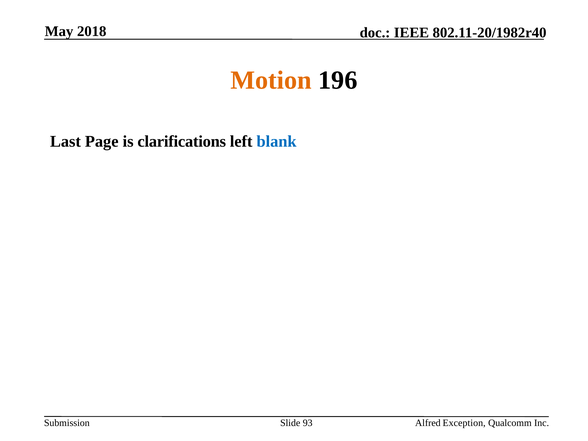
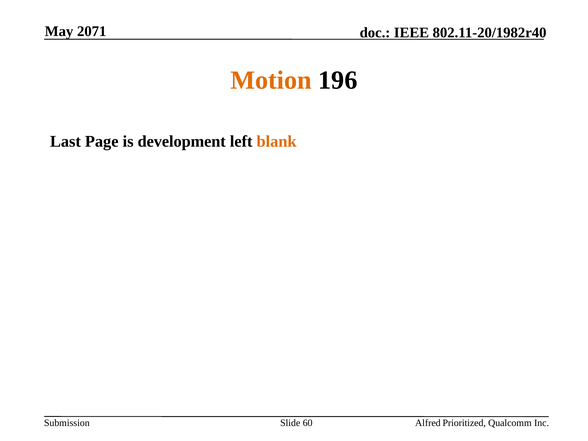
2018: 2018 -> 2071 (92, 31)
clarifications: clarifications -> development (182, 141)
blank colour: blue -> orange (277, 141)
93: 93 -> 60 (308, 423)
Exception: Exception -> Prioritized (464, 423)
